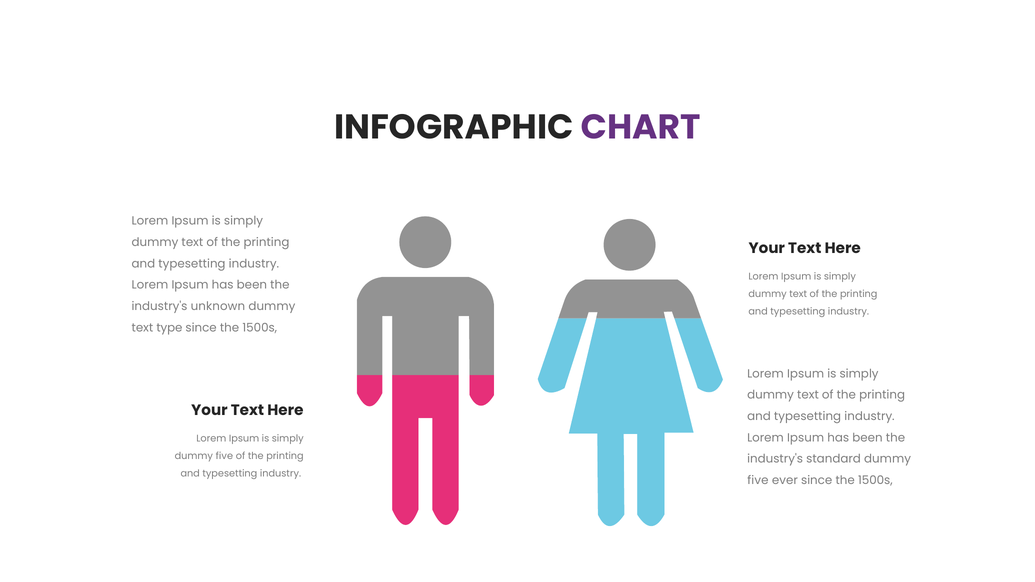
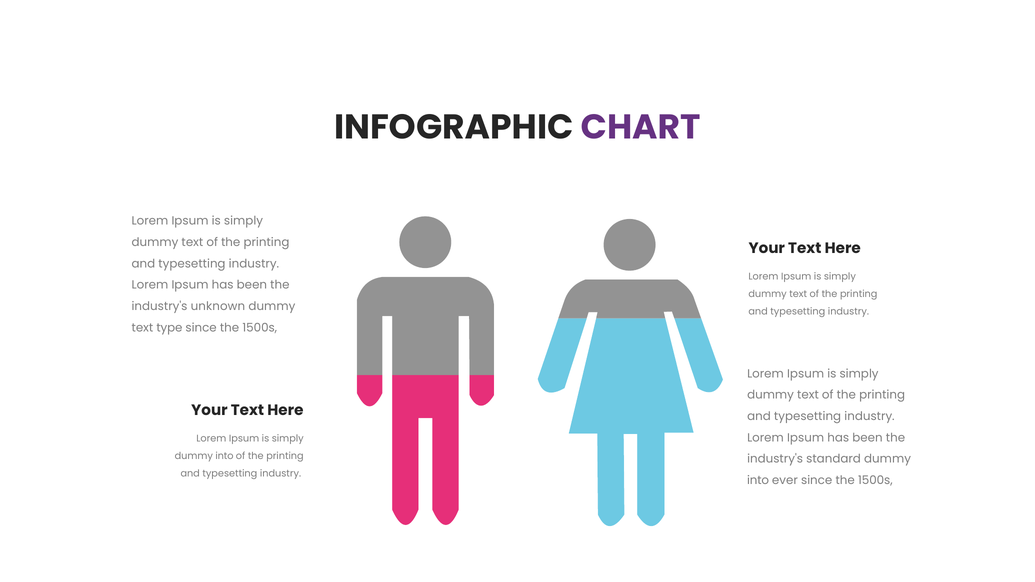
five: five -> into (224, 456)
five: five -> into (758, 481)
